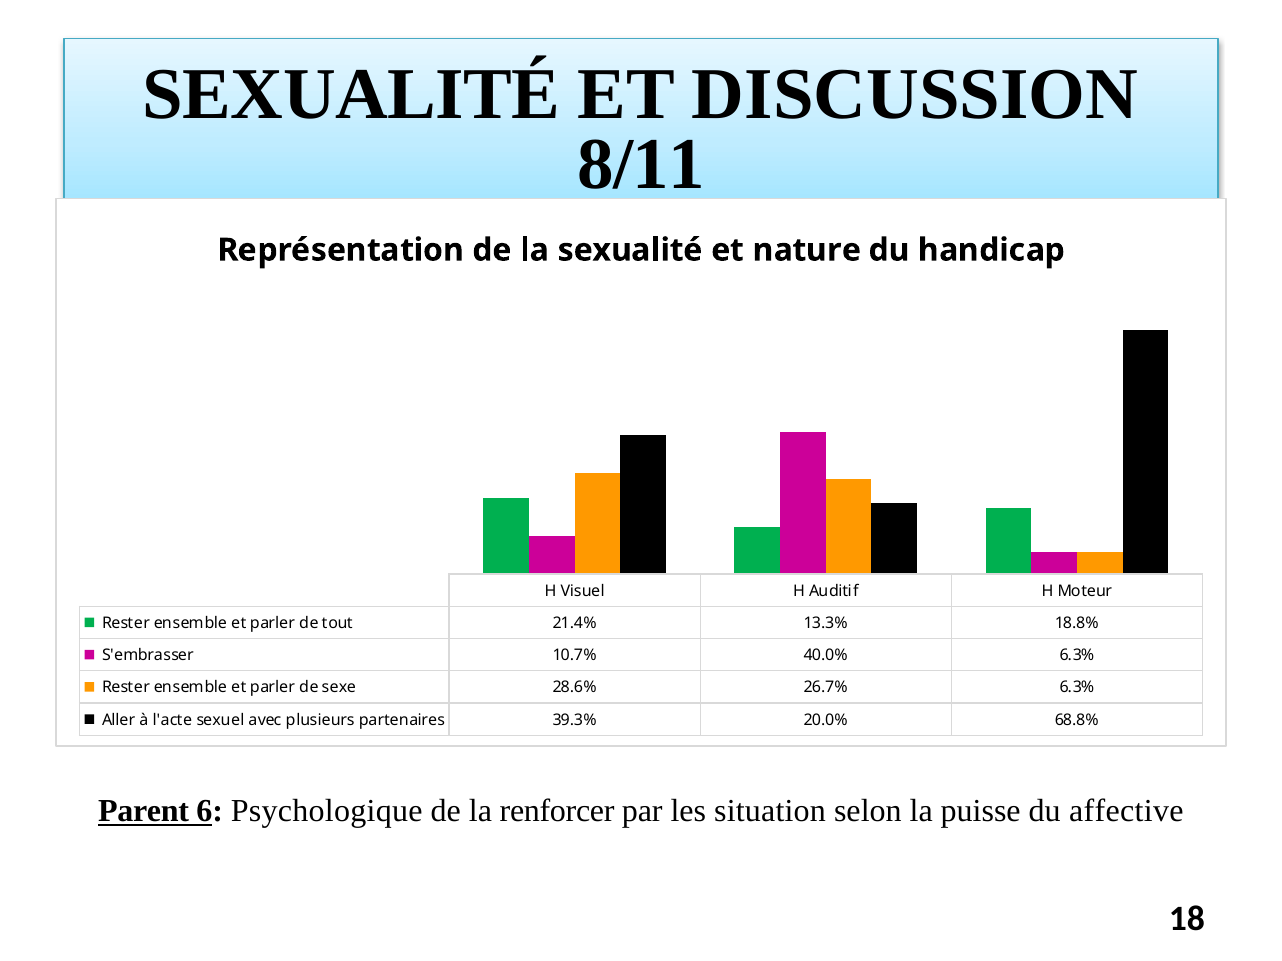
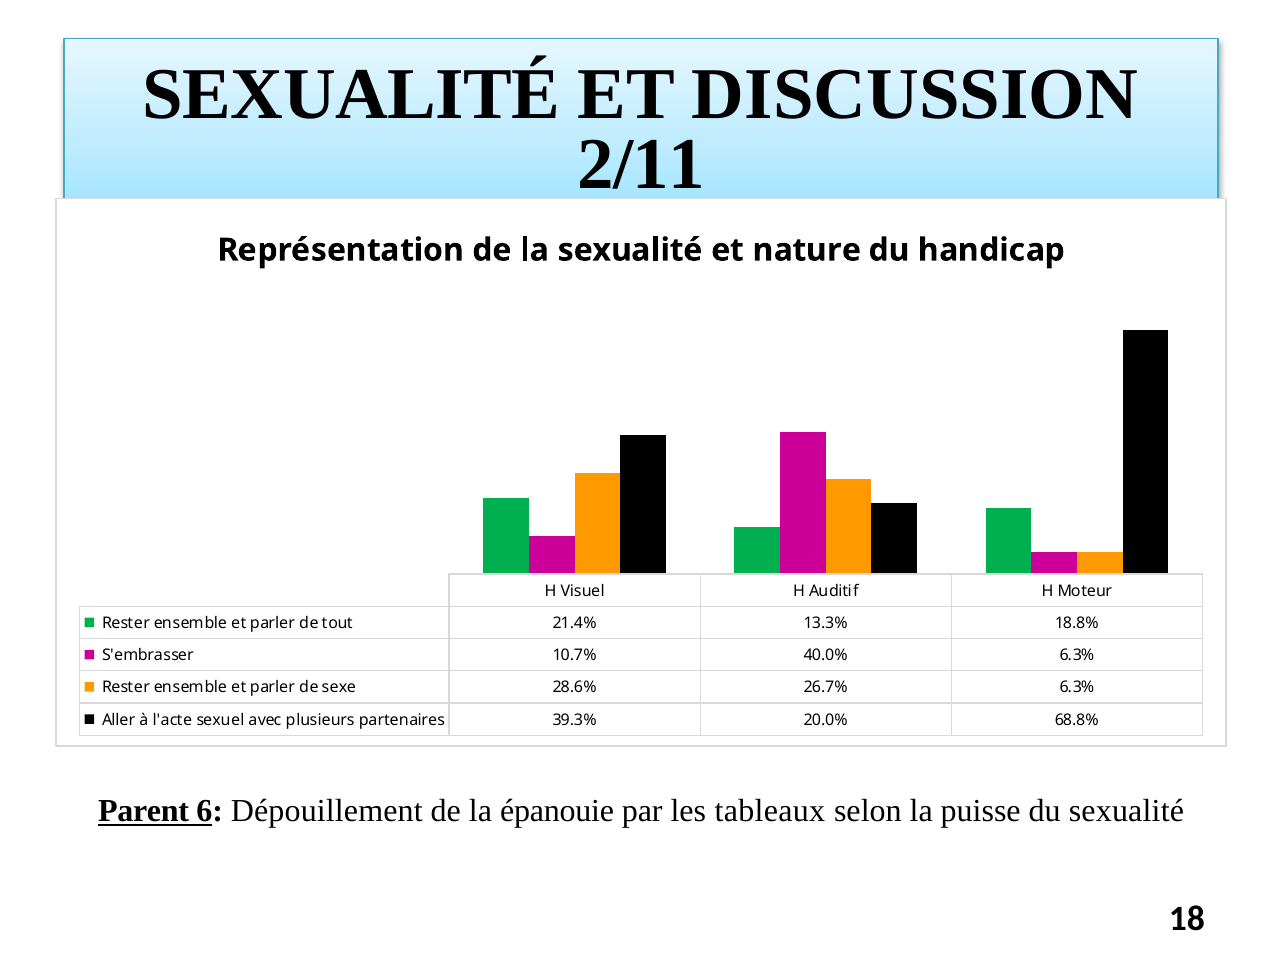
8/11: 8/11 -> 2/11 (641, 165)
Psychologique: Psychologique -> Dépouillement (327, 811)
renforcer: renforcer -> épanouie (557, 811)
situation: situation -> tableaux (770, 811)
du affective: affective -> sexualité (1126, 811)
